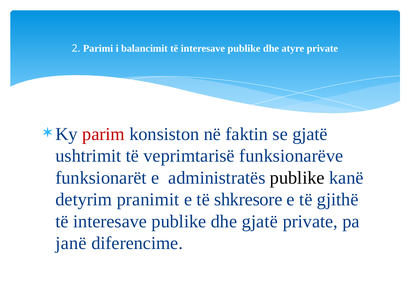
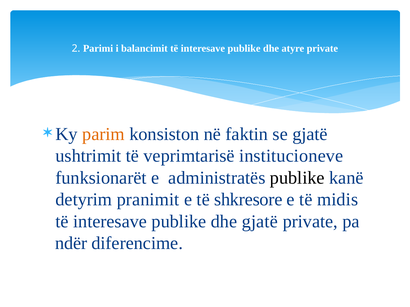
parim colour: red -> orange (104, 134)
funksionarëve: funksionarëve -> institucioneve (291, 156)
gjithë: gjithë -> midis (338, 200)
janë: janë -> ndër (71, 244)
